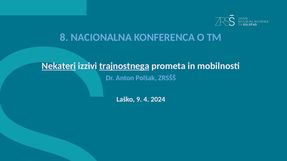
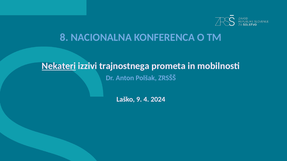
trajnostnega underline: present -> none (124, 66)
